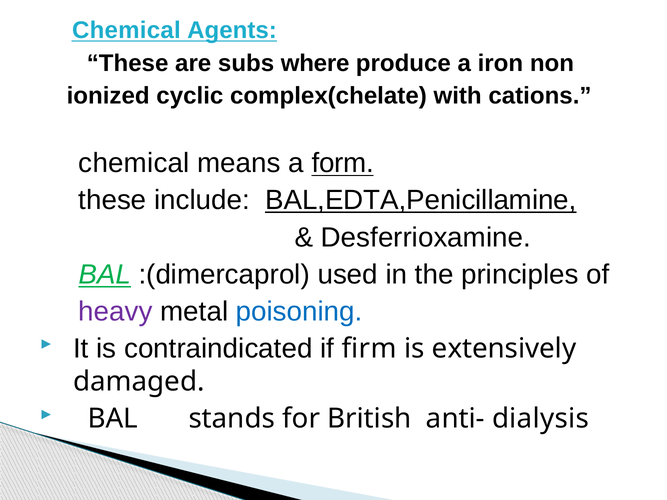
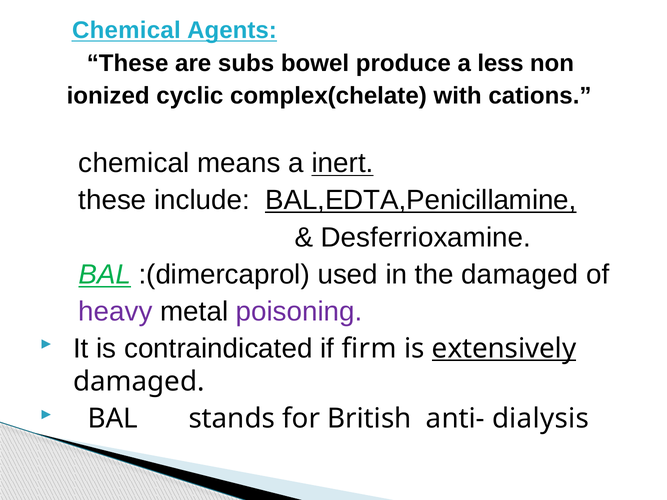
where: where -> bowel (315, 63)
iron: iron -> less (501, 63)
form: form -> inert (343, 163)
the principles: principles -> damaged (520, 275)
poisoning colour: blue -> purple (299, 312)
extensively underline: none -> present (504, 349)
